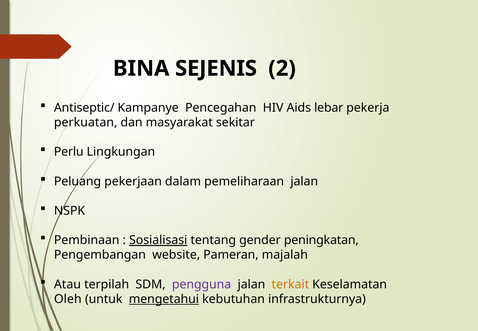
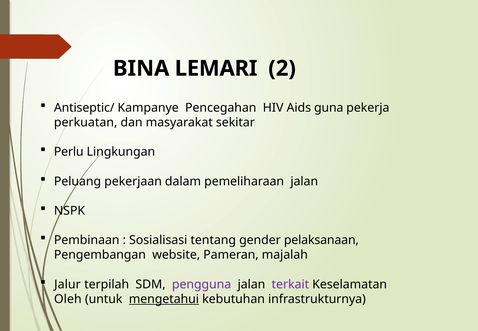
SEJENIS: SEJENIS -> LEMARI (216, 68)
lebar: lebar -> guna (329, 108)
Sosialisasi underline: present -> none (158, 240)
peningkatan: peningkatan -> pelaksanaan (321, 240)
Atau: Atau -> Jalur (67, 284)
terkait colour: orange -> purple (290, 284)
